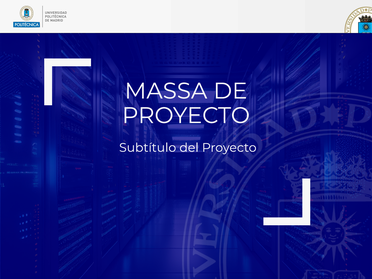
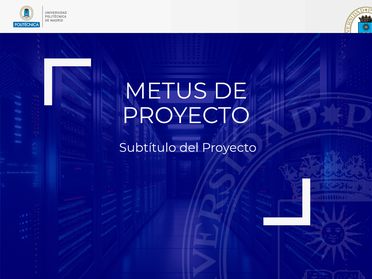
MASSA: MASSA -> METUS (166, 91)
